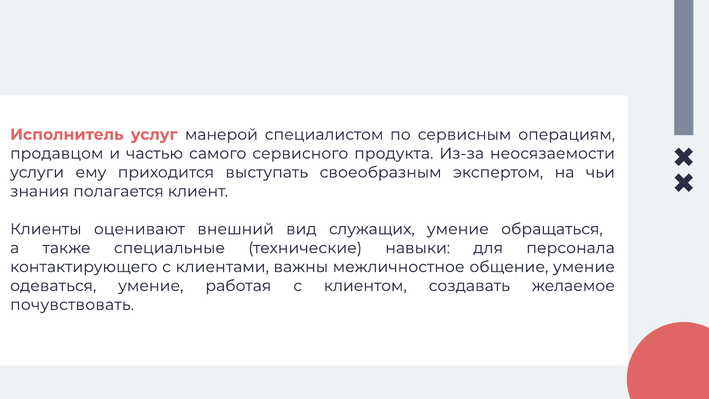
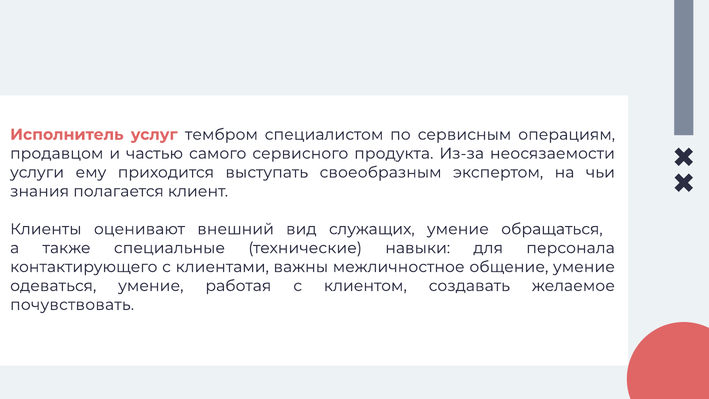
манерой: манерой -> тембром (221, 135)
